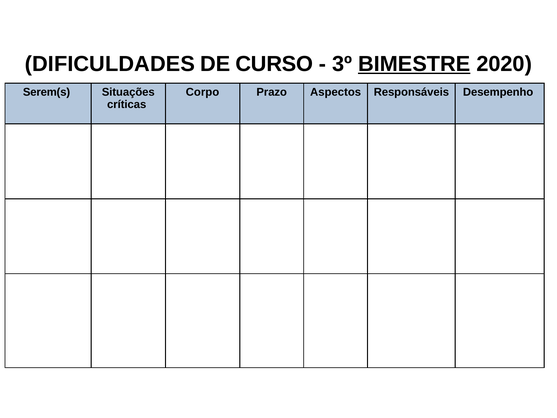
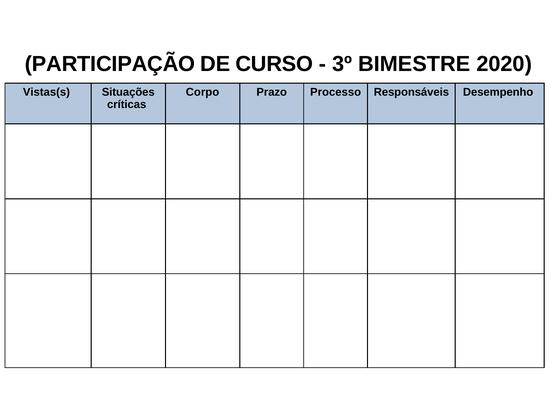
DIFICULDADES: DIFICULDADES -> PARTICIPAÇÃO (110, 64)
BIMESTRE underline: present -> none (414, 64)
Serem(s: Serem(s -> Vistas(s (46, 92)
Aspectos: Aspectos -> Processo (336, 92)
